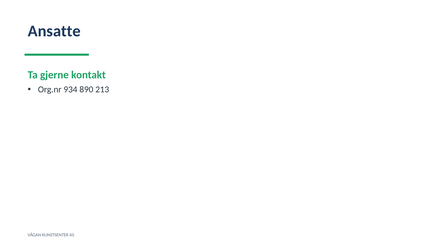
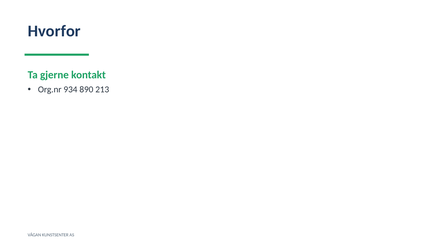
Ansatte: Ansatte -> Hvorfor (54, 31)
